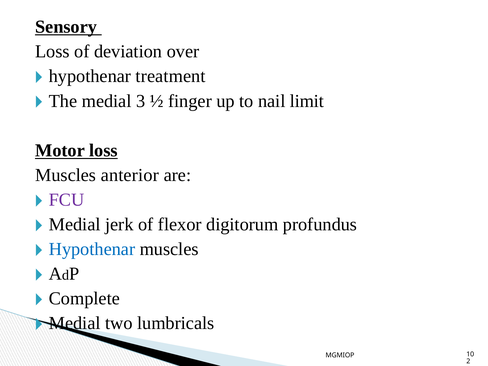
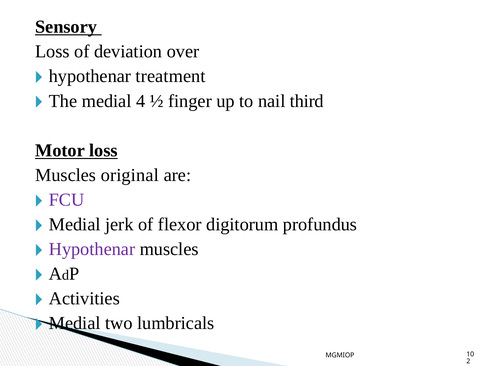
3: 3 -> 4 (141, 101)
limit: limit -> third (307, 101)
anterior: anterior -> original (130, 175)
Hypothenar colour: blue -> purple (92, 249)
Complete: Complete -> Activities (84, 298)
